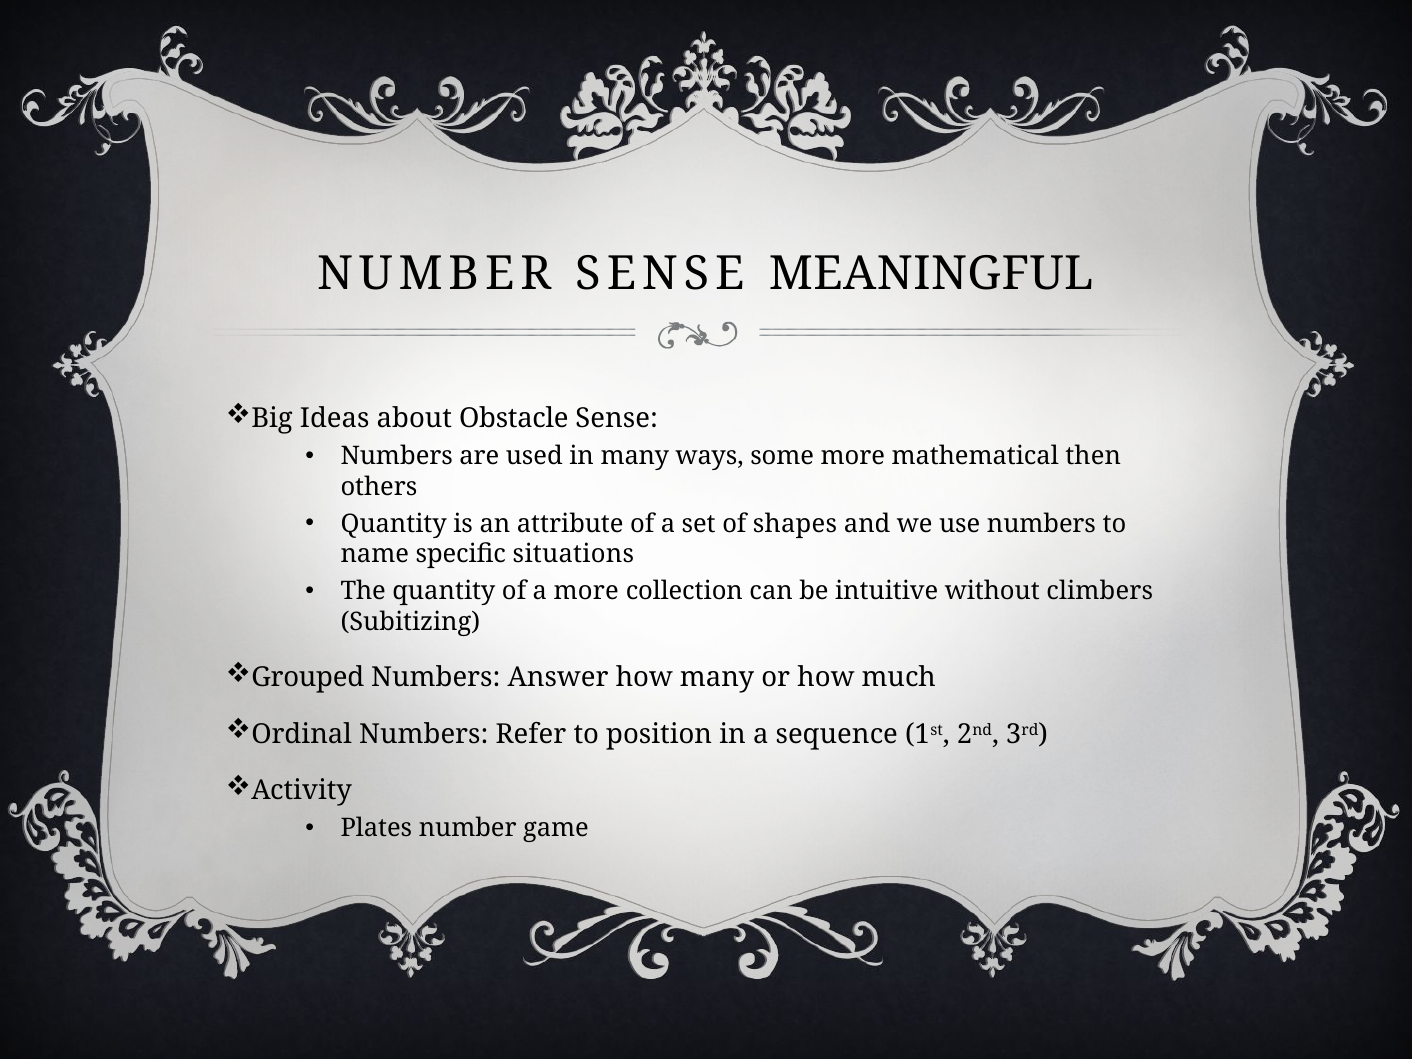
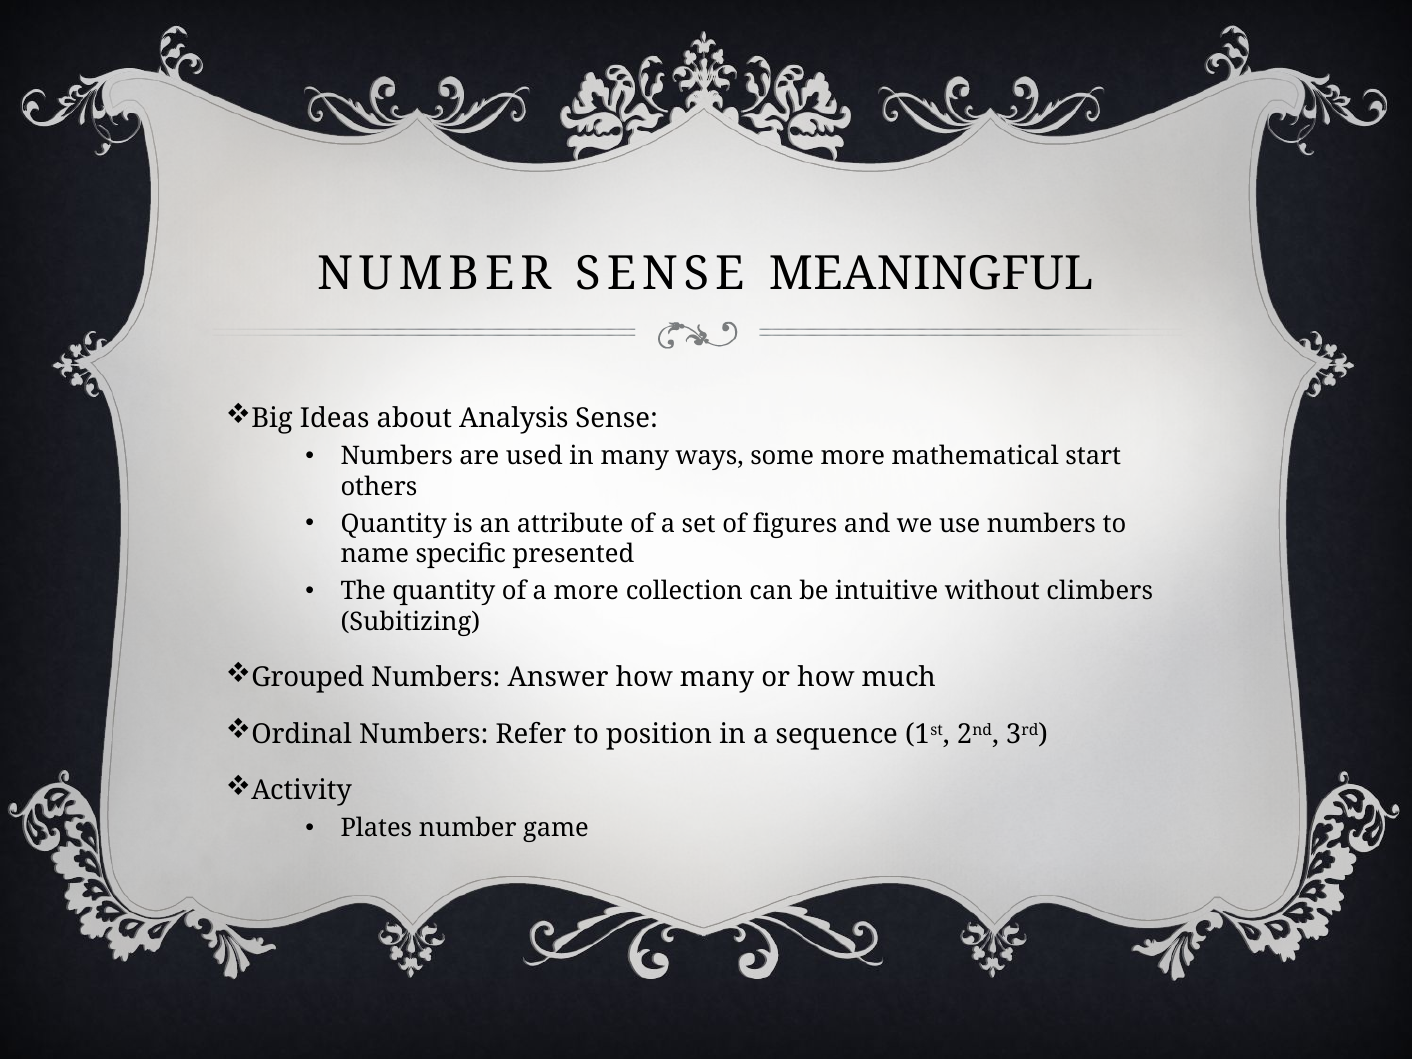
Obstacle: Obstacle -> Analysis (514, 418)
then: then -> start (1093, 456)
shapes: shapes -> figures (795, 524)
situations: situations -> presented (574, 555)
